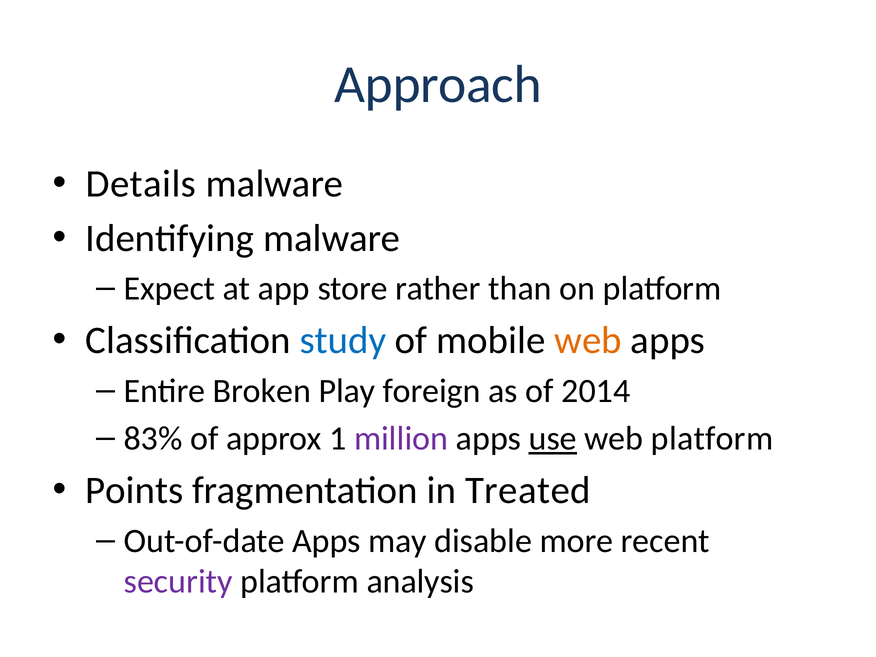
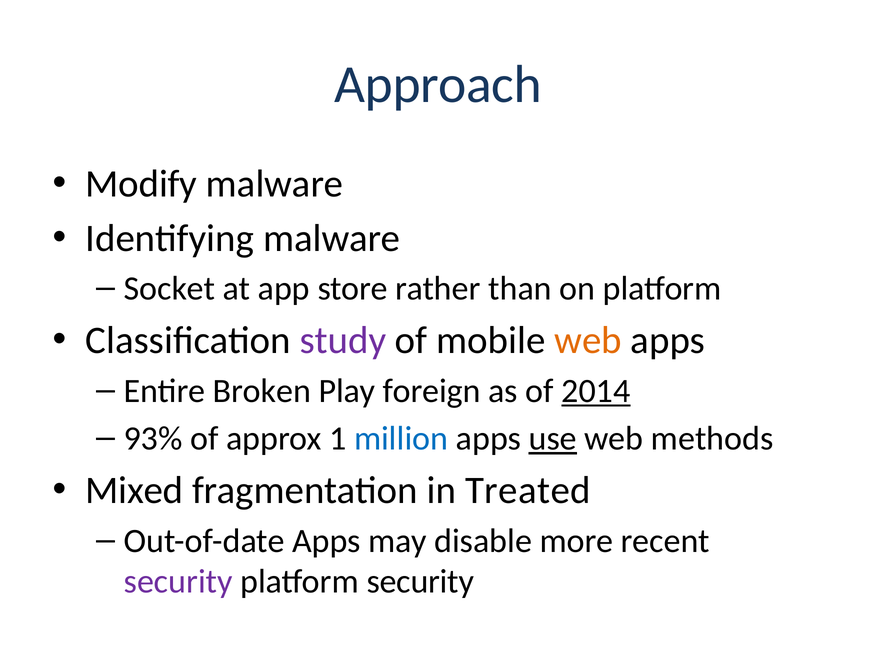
Details: Details -> Modify (141, 184)
Expect: Expect -> Socket (169, 289)
study colour: blue -> purple (343, 341)
2014 underline: none -> present (596, 391)
83%: 83% -> 93% (153, 439)
million colour: purple -> blue (401, 439)
web platform: platform -> methods (712, 439)
Points: Points -> Mixed (134, 491)
platform analysis: analysis -> security (420, 582)
